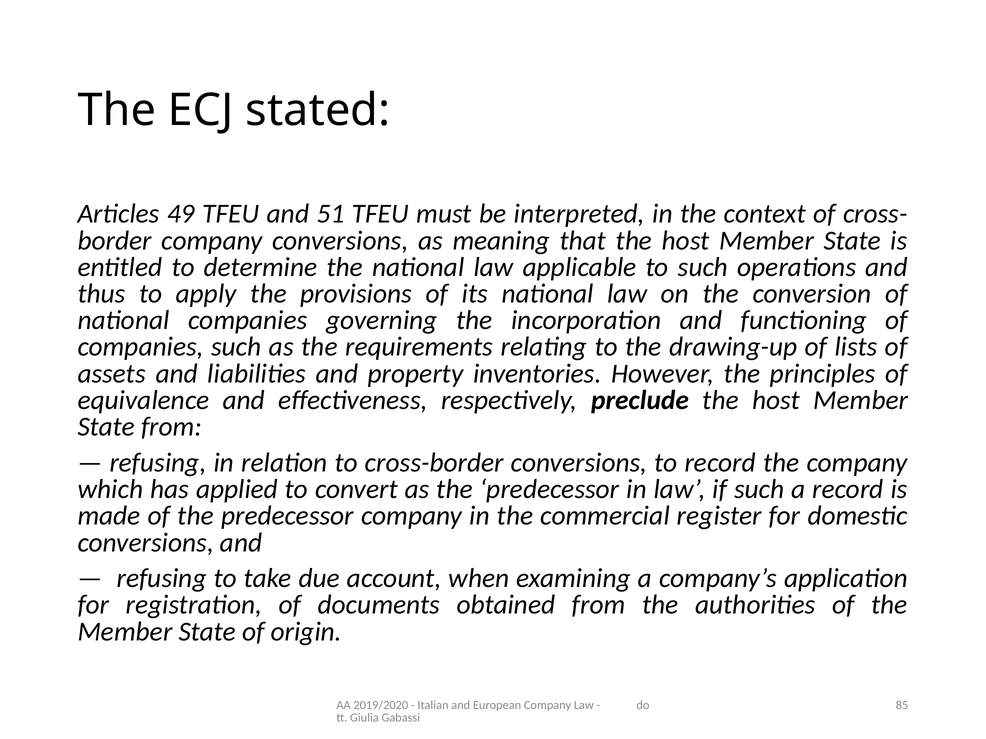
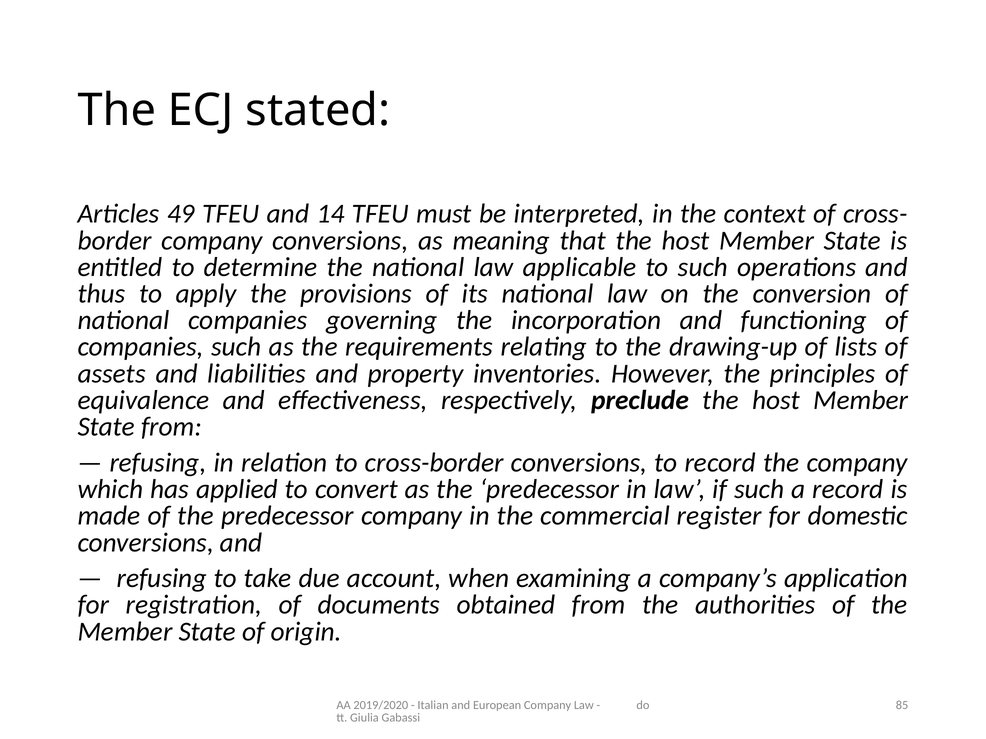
51: 51 -> 14 (331, 214)
